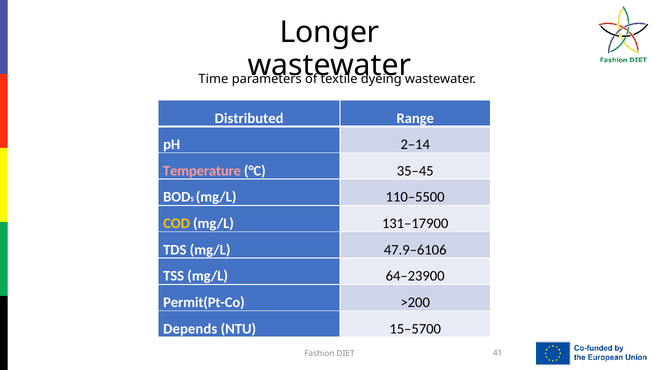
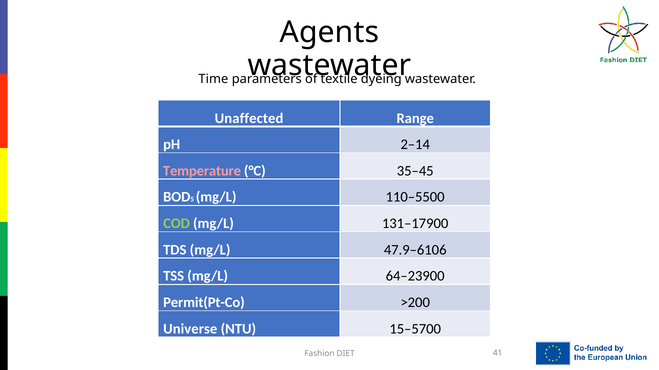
Longer: Longer -> Agents (329, 33)
Distributed: Distributed -> Unaffected (249, 118)
COD colour: yellow -> light green (177, 224)
Depends: Depends -> Universe (190, 329)
